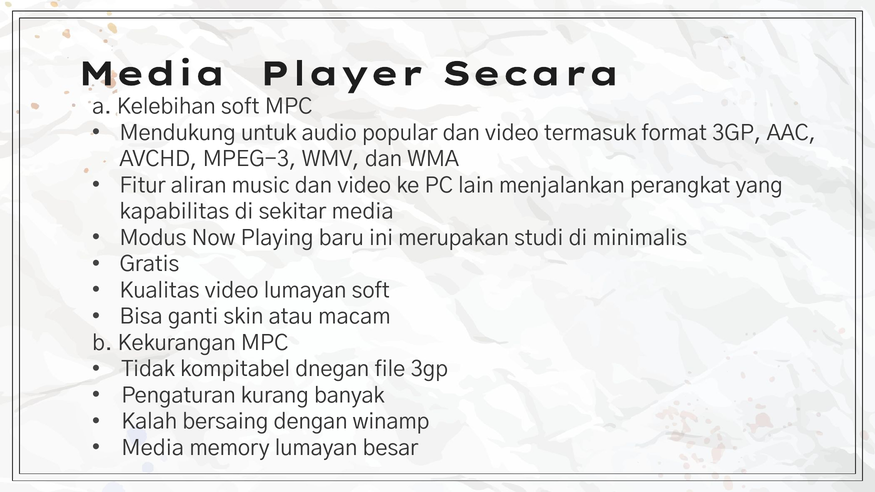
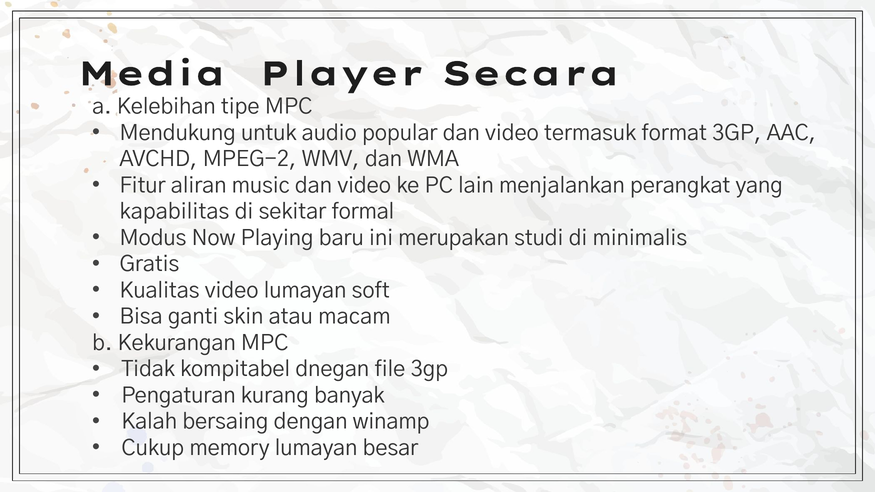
Kelebihan soft: soft -> tipe (240, 107)
MPEG-3: MPEG-3 -> MPEG-2 (250, 159)
sekitar media: media -> formal (363, 212)
Media: Media -> Cukup (153, 448)
